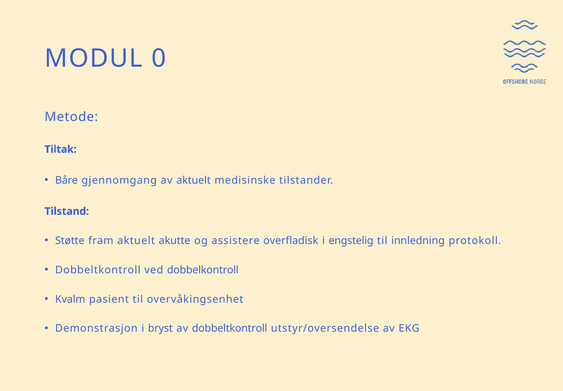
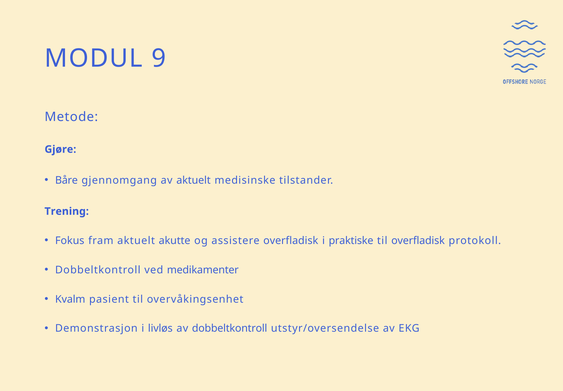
0: 0 -> 9 (159, 58)
Tiltak: Tiltak -> Gjøre (60, 149)
Tilstand: Tilstand -> Trening (67, 211)
Støtte: Støtte -> Fokus (70, 241)
engstelig: engstelig -> praktiske (351, 241)
til innledning: innledning -> overfladisk (418, 241)
dobbelkontroll: dobbelkontroll -> medikamenter (203, 270)
bryst: bryst -> livløs (160, 328)
